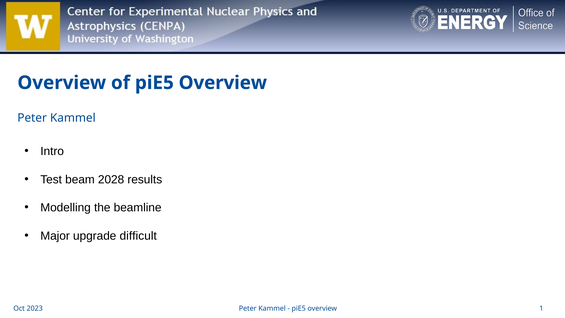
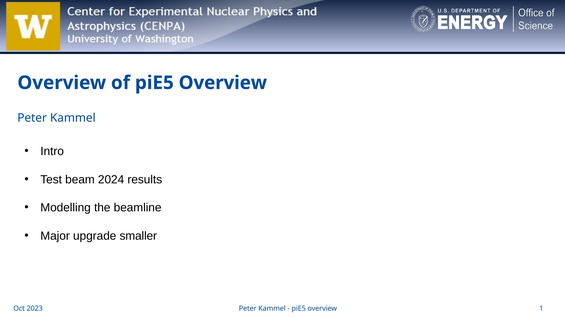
2028: 2028 -> 2024 (111, 179)
difficult: difficult -> smaller (138, 236)
